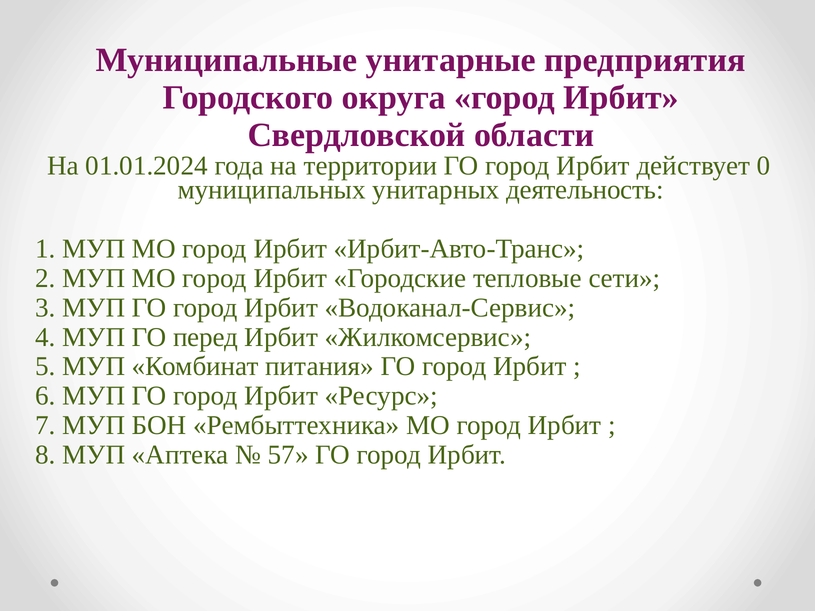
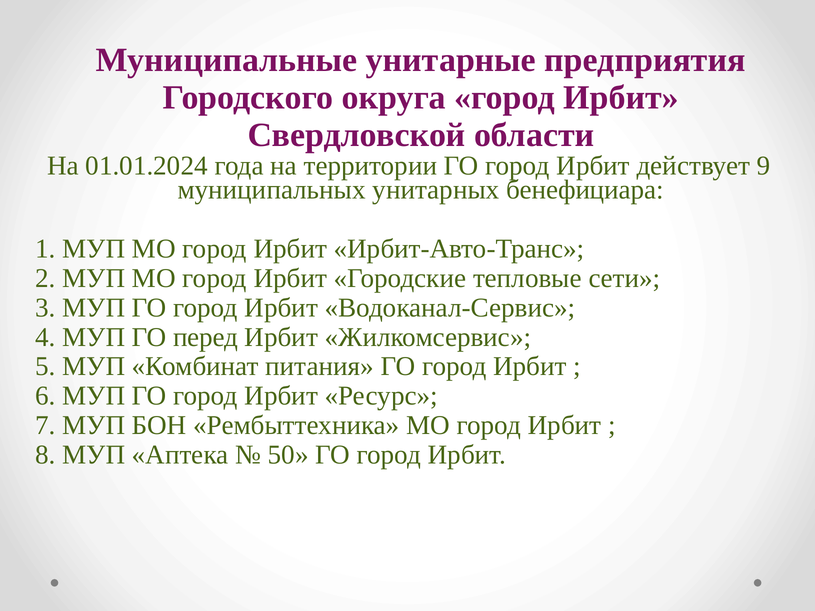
0: 0 -> 9 (764, 166)
деятельность: деятельность -> бенефициара (585, 190)
57: 57 -> 50 (288, 455)
